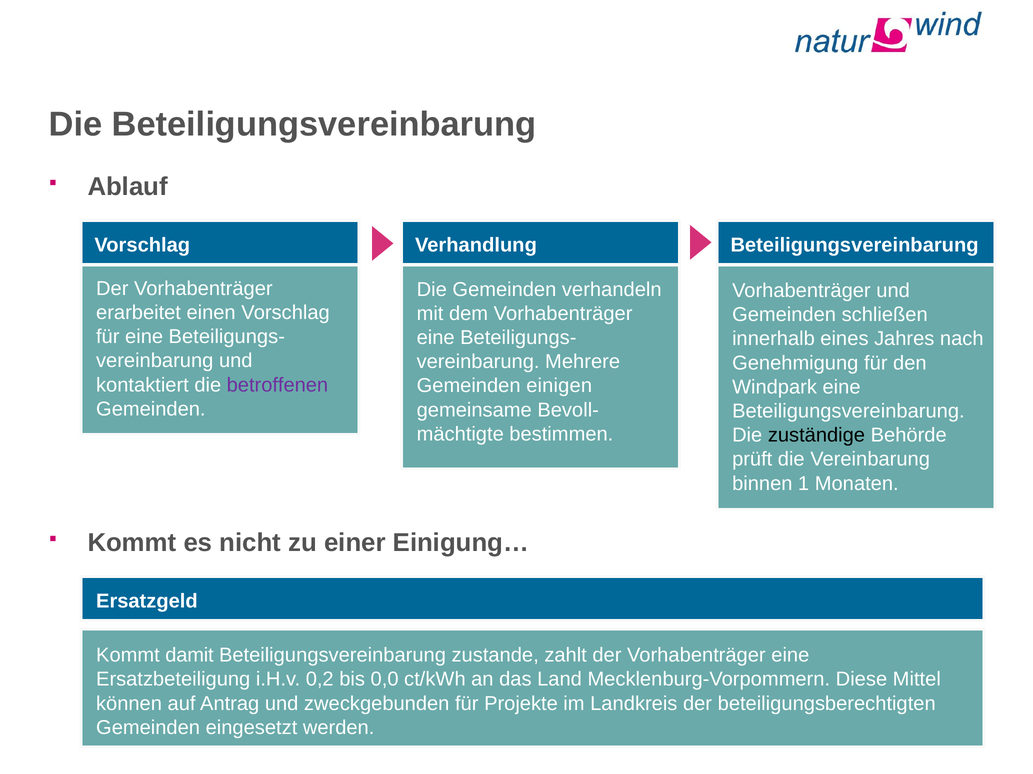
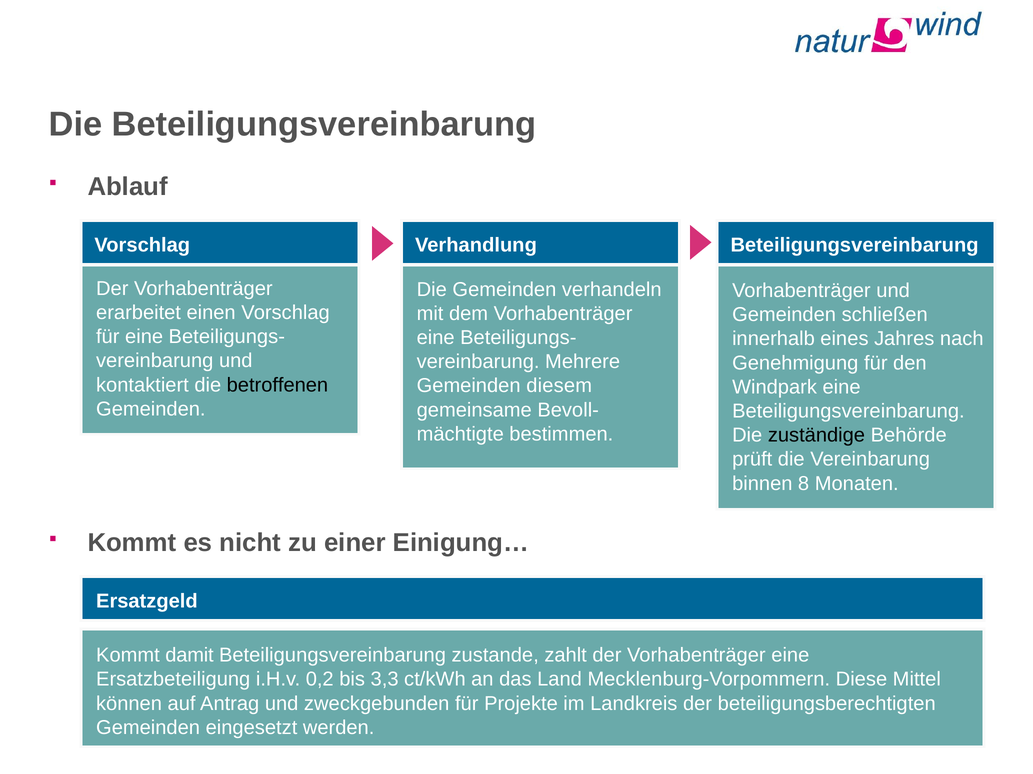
betroffenen colour: purple -> black (277, 385)
einigen: einigen -> diesem (559, 386)
1: 1 -> 8 (804, 484)
0,0: 0,0 -> 3,3 (385, 680)
